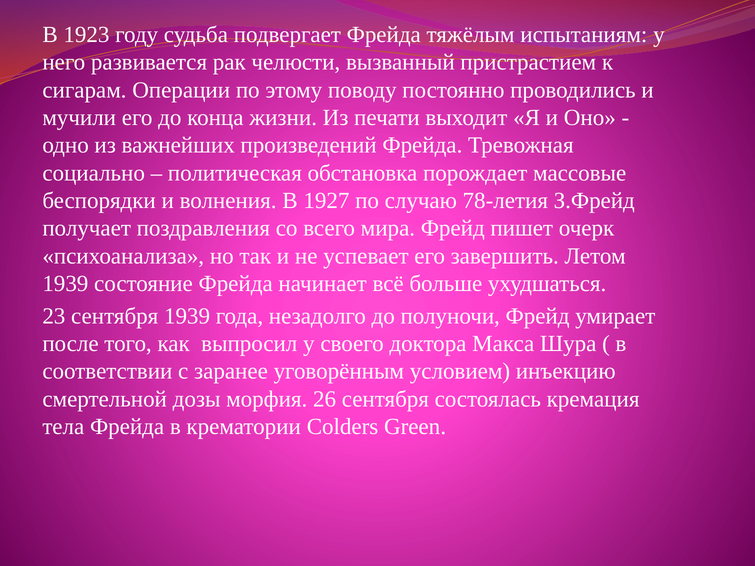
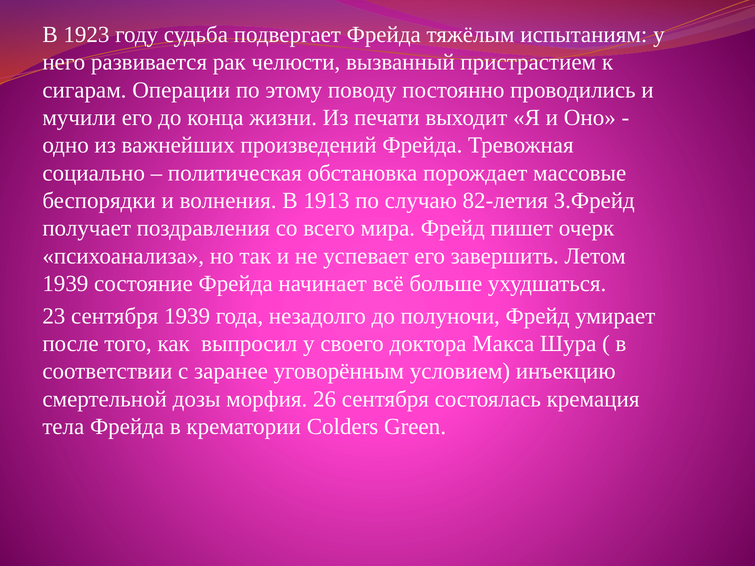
1927: 1927 -> 1913 (326, 201)
78-летия: 78-летия -> 82-летия (505, 201)
